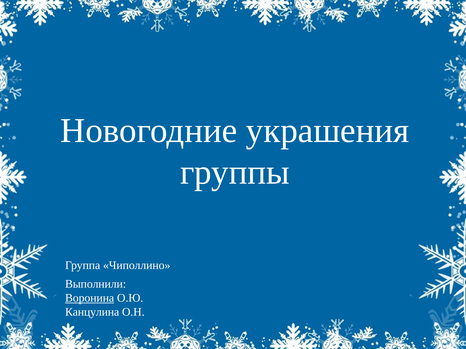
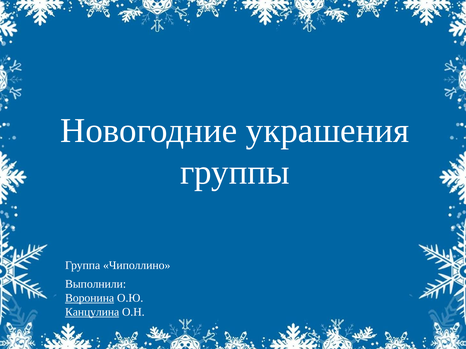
Канцулина underline: none -> present (92, 312)
